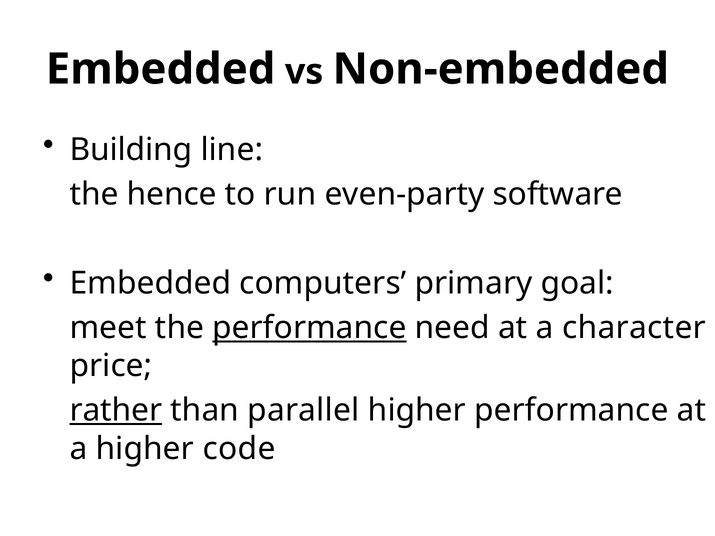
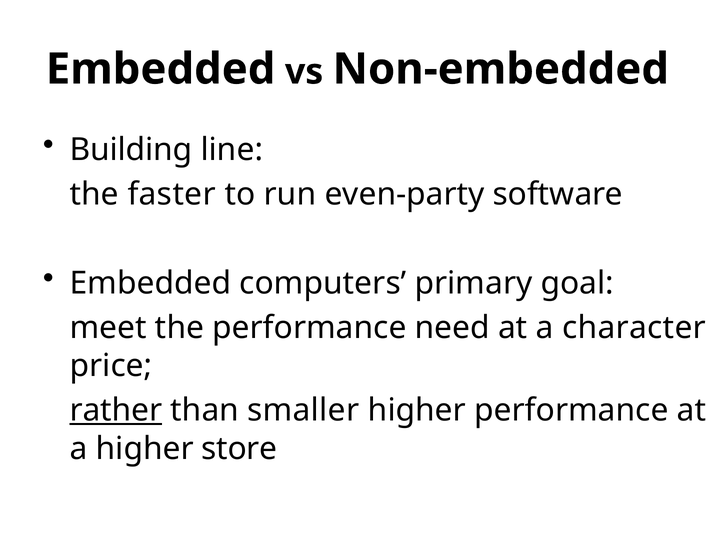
hence: hence -> faster (172, 194)
performance underline: present -> none (309, 328)
parallel: parallel -> smaller (303, 411)
code: code -> store (239, 449)
